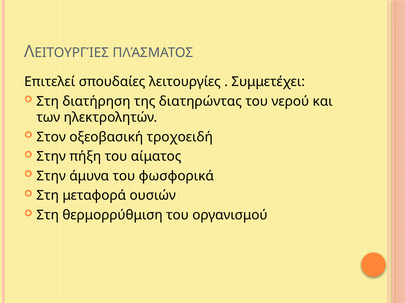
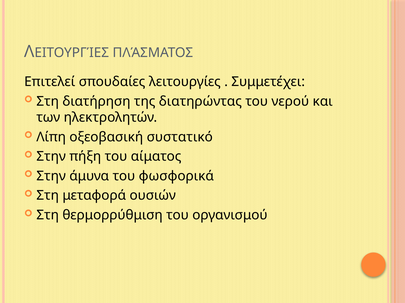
Στον: Στον -> Λίπη (51, 137)
τροχοειδή: τροχοειδή -> συστατικό (180, 137)
